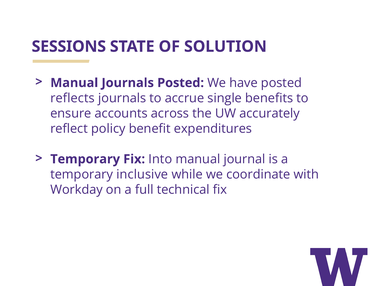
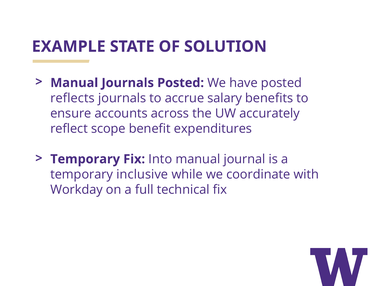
SESSIONS: SESSIONS -> EXAMPLE (69, 46)
single: single -> salary (225, 98)
policy: policy -> scope (108, 128)
